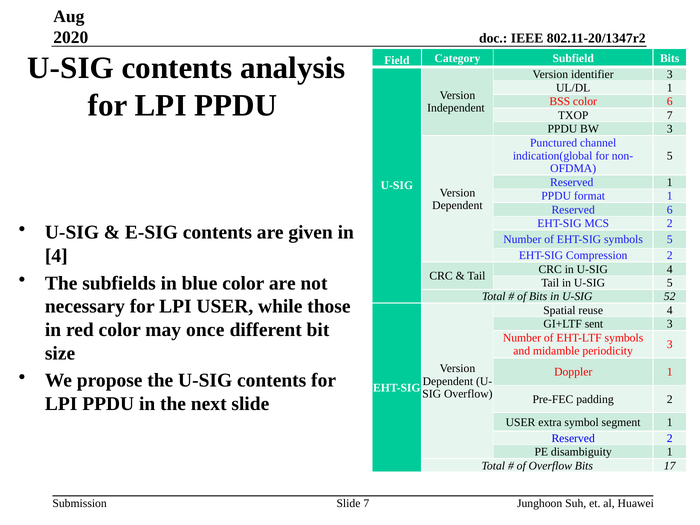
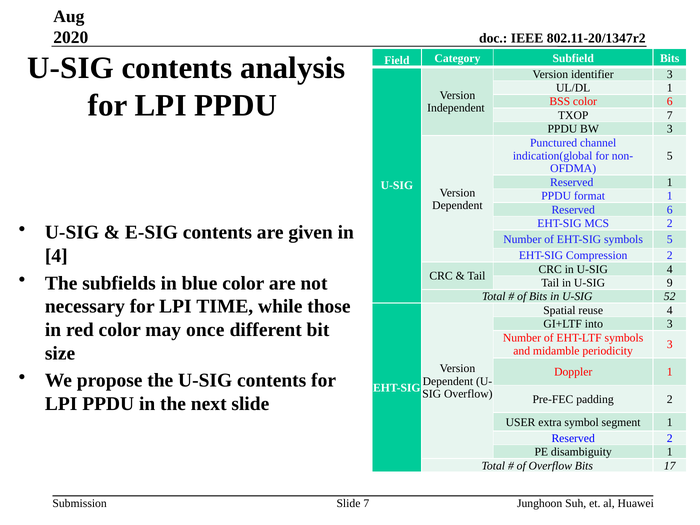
U-SIG 5: 5 -> 9 (670, 283)
LPI USER: USER -> TIME (225, 306)
sent: sent -> into (594, 324)
